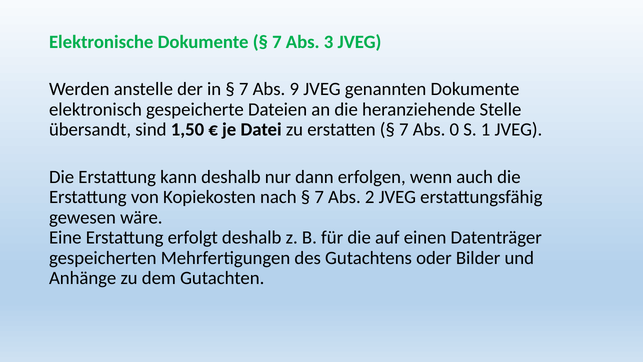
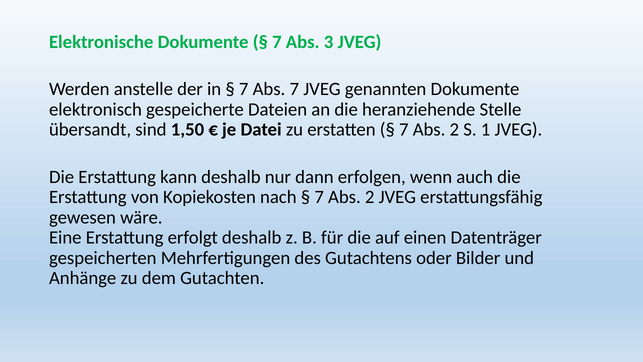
Abs 9: 9 -> 7 (294, 89)
0: 0 -> 2 (454, 130)
